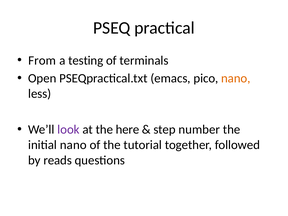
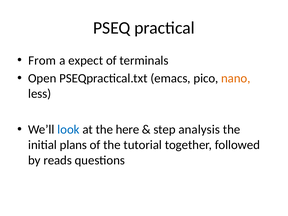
testing: testing -> expect (86, 60)
look colour: purple -> blue (68, 130)
number: number -> analysis (199, 130)
initial nano: nano -> plans (73, 145)
